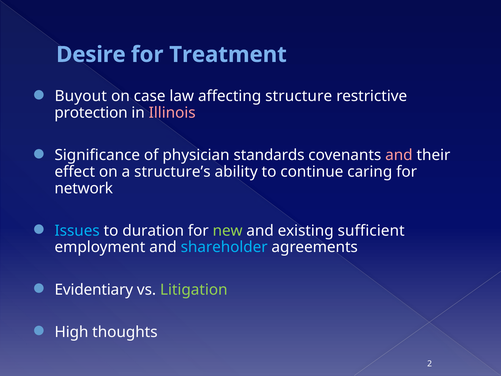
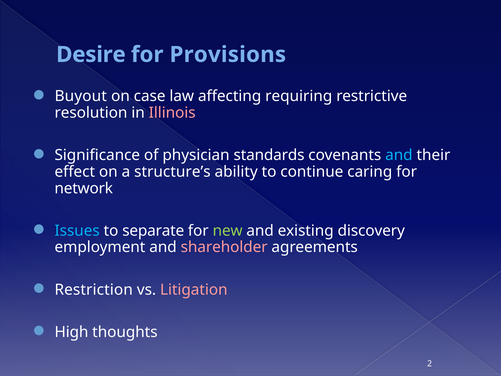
Treatment: Treatment -> Provisions (228, 55)
structure: structure -> requiring (299, 96)
protection: protection -> resolution (91, 113)
and colour: pink -> light blue (399, 155)
duration: duration -> separate (153, 231)
sufficient: sufficient -> discovery (371, 231)
shareholder colour: light blue -> pink (224, 247)
Evidentiary: Evidentiary -> Restriction (94, 289)
Litigation colour: light green -> pink (194, 289)
